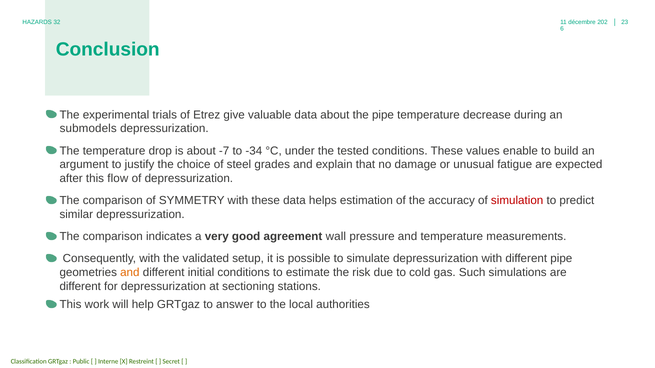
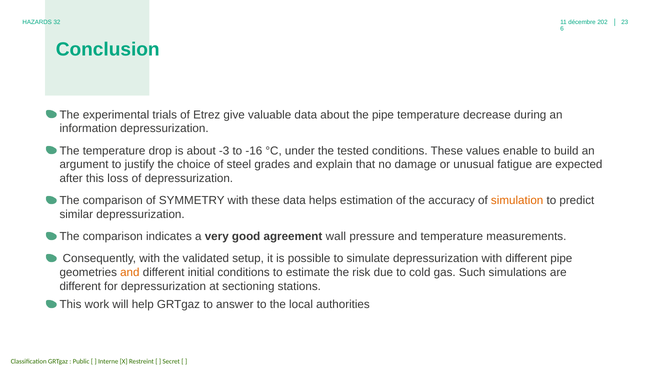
submodels: submodels -> information (88, 129)
-7: -7 -> -3 (224, 151)
-34: -34 -> -16 (254, 151)
flow: flow -> loss (118, 179)
simulation colour: red -> orange (517, 201)
